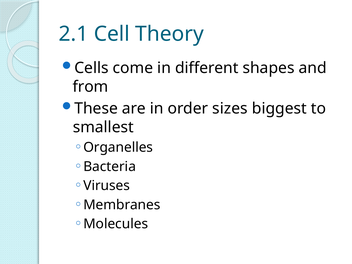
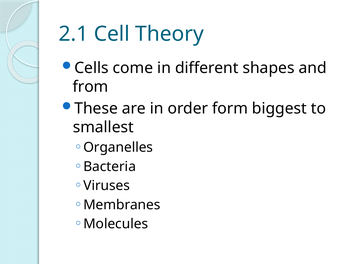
sizes: sizes -> form (230, 108)
